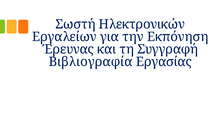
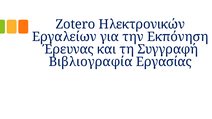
Σωστή: Σωστή -> Zotero (75, 24)
